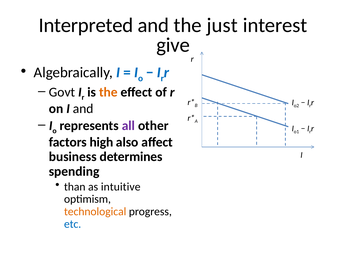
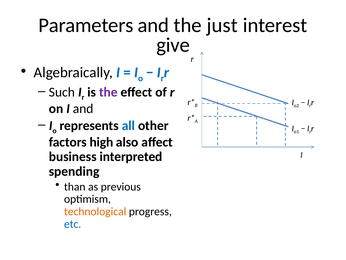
Interpreted: Interpreted -> Parameters (86, 25)
Govt: Govt -> Such (62, 92)
the colour: orange -> purple (108, 92)
all colour: purple -> blue (128, 125)
determines: determines -> interpreted (131, 156)
intuitive: intuitive -> previous (121, 186)
